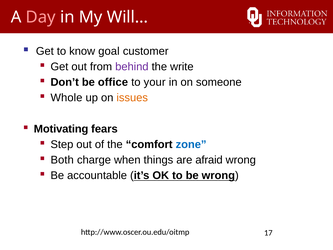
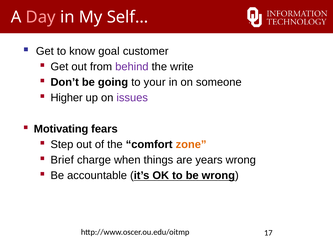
Will…: Will… -> Self… (128, 17)
office: office -> going (113, 82)
Whole: Whole -> Higher (67, 98)
issues colour: orange -> purple (132, 98)
zone colour: blue -> orange (191, 144)
Both: Both -> Brief (62, 160)
afraid: afraid -> years (209, 160)
